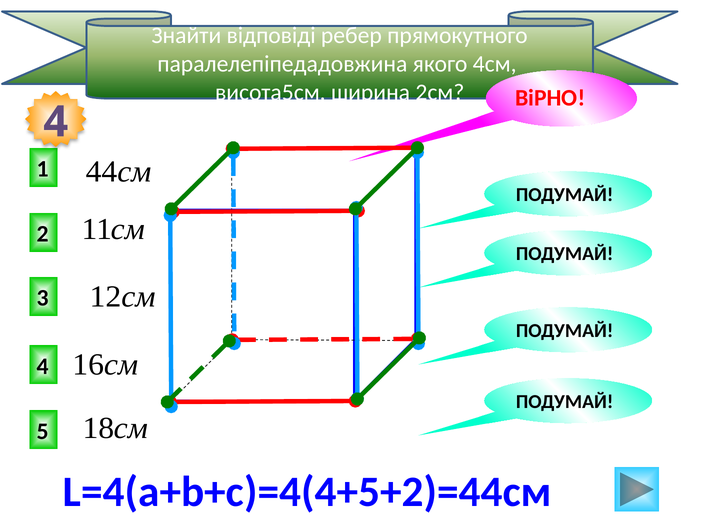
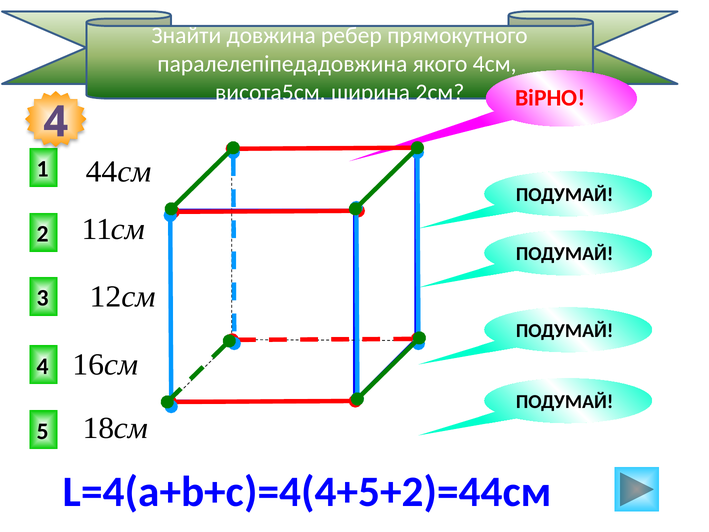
відповіді: відповіді -> довжина (271, 35)
